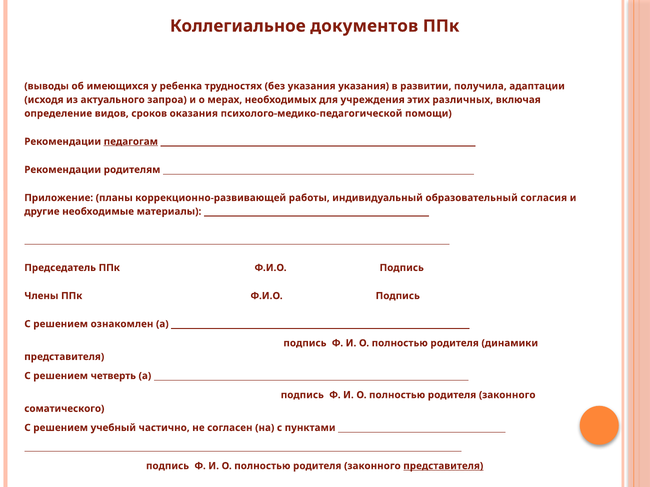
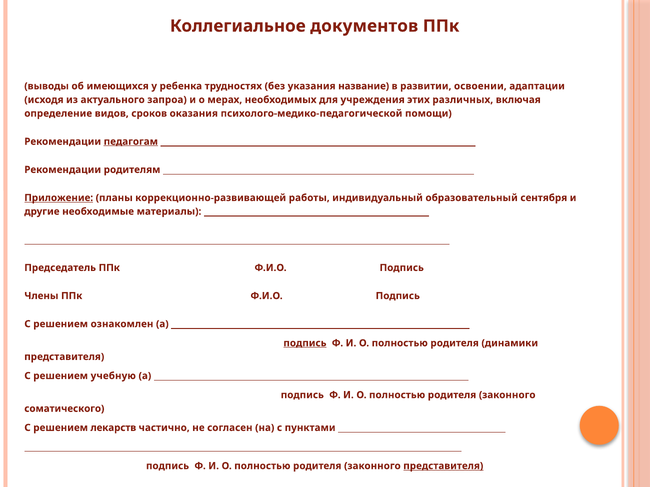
указания указания: указания -> название (364, 86)
получила: получила -> освоении (480, 86)
Приложение underline: none -> present (59, 198)
согласия: согласия -> сентября (544, 198)
подпись underline: none -> present (305, 343)
четверть: четверть -> учебную (113, 376)
учебный: учебный -> лекарств (113, 428)
